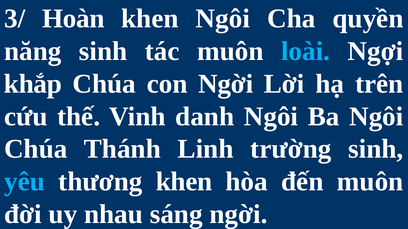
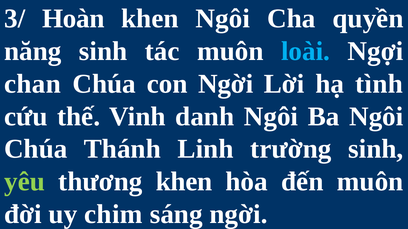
khắp: khắp -> chan (33, 84)
trên: trên -> tình (379, 84)
yêu colour: light blue -> light green (24, 182)
nhau: nhau -> chim (113, 215)
